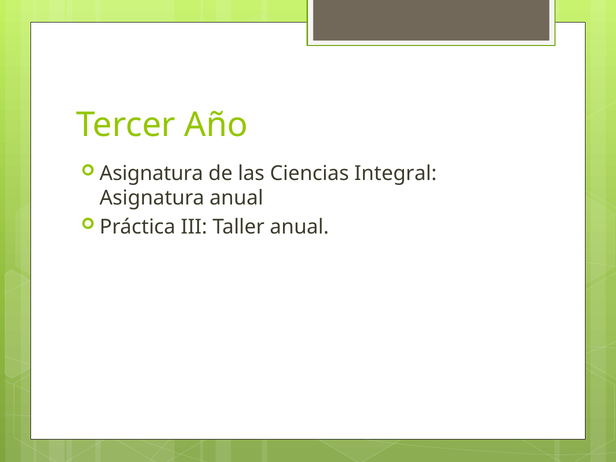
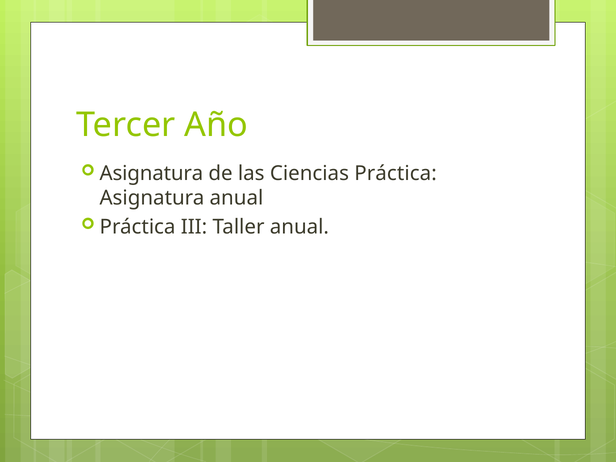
Ciencias Integral: Integral -> Práctica (396, 173)
